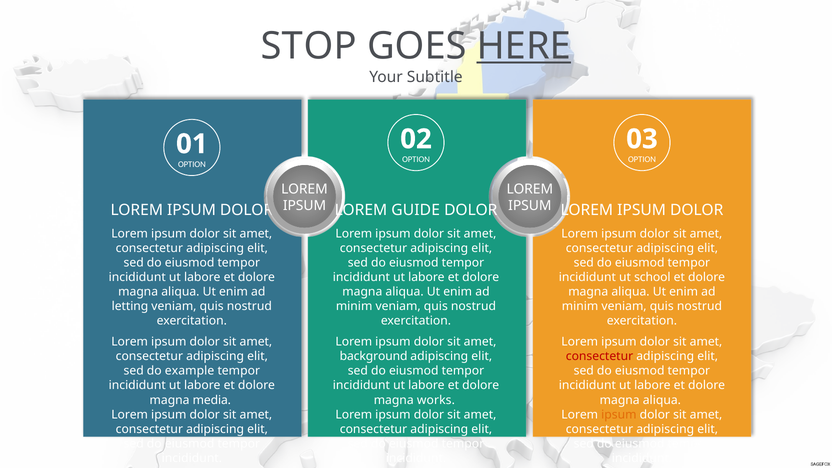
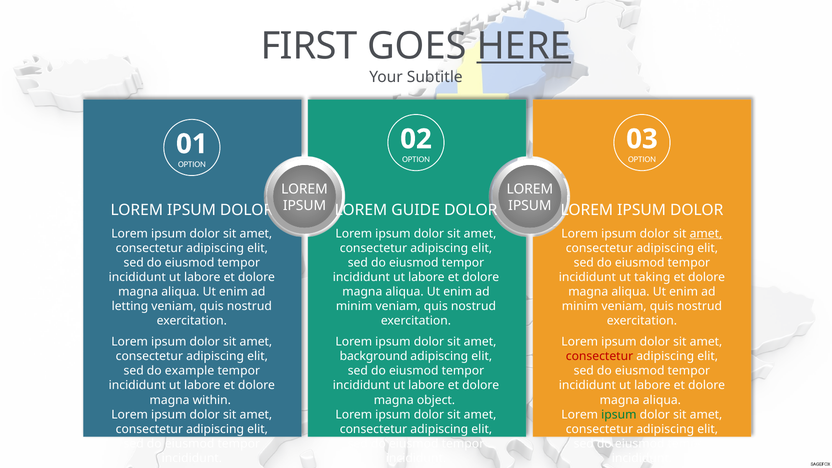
STOP: STOP -> FIRST (309, 46)
amet underline: none -> present (706, 234)
school: school -> taking (652, 277)
media: media -> within (212, 400)
works: works -> object (436, 400)
ipsum colour: orange -> green (619, 415)
